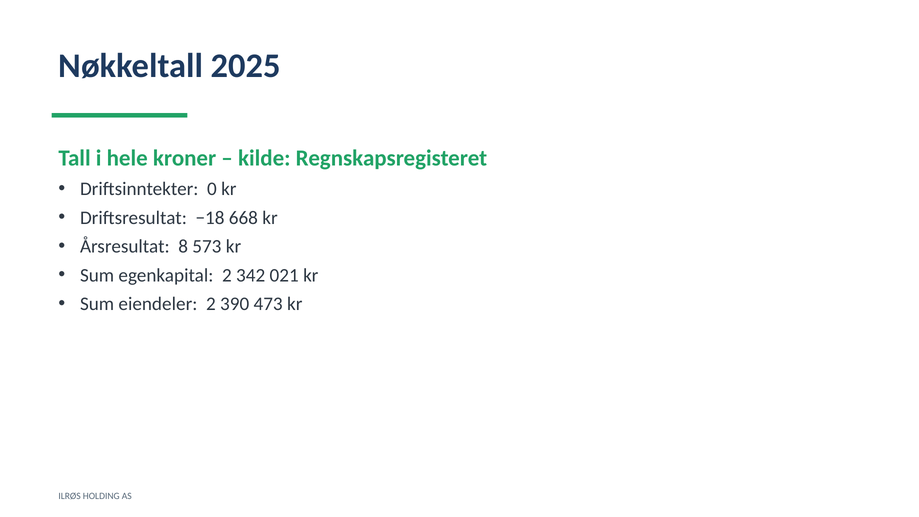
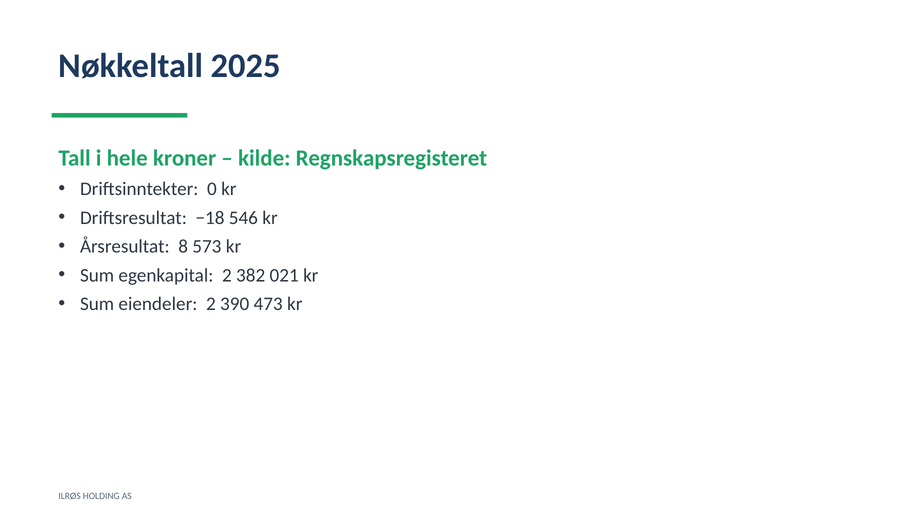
668: 668 -> 546 (243, 218)
342: 342 -> 382 (251, 275)
